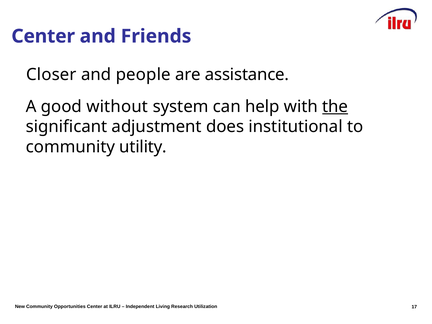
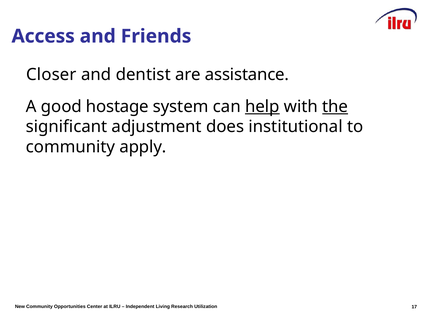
Center: Center -> Access (43, 36)
people: people -> dentist (143, 75)
without: without -> hostage (117, 107)
help underline: none -> present (262, 107)
utility: utility -> apply (143, 147)
